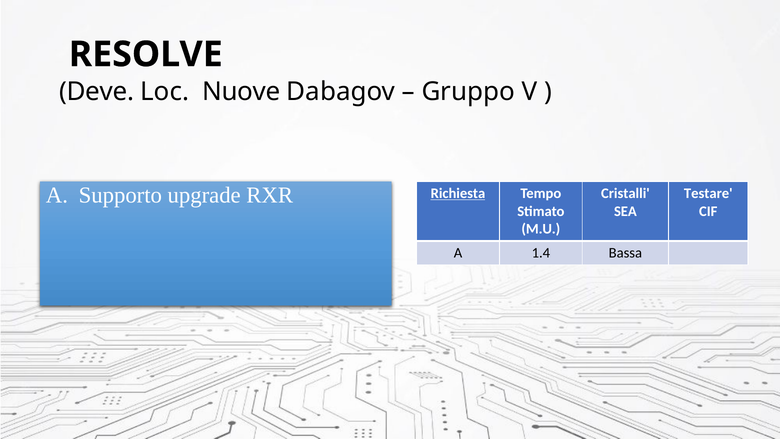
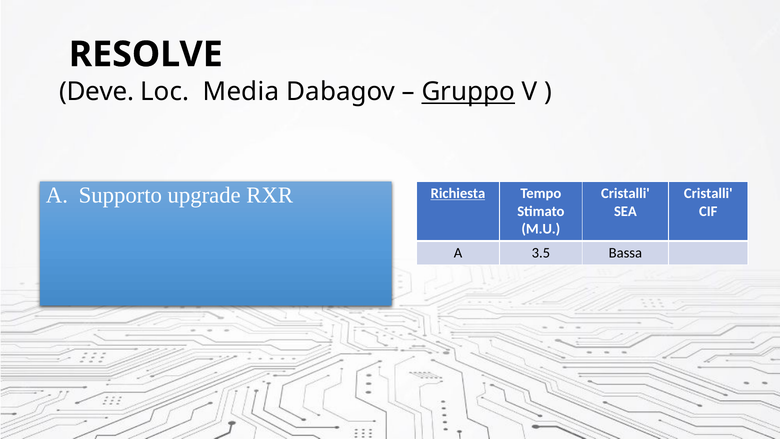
Nuove: Nuove -> Media (241, 92)
Gruppo underline: none -> present (468, 92)
Testare: Testare -> Cristalli (708, 193)
1.4: 1.4 -> 3.5 (541, 253)
